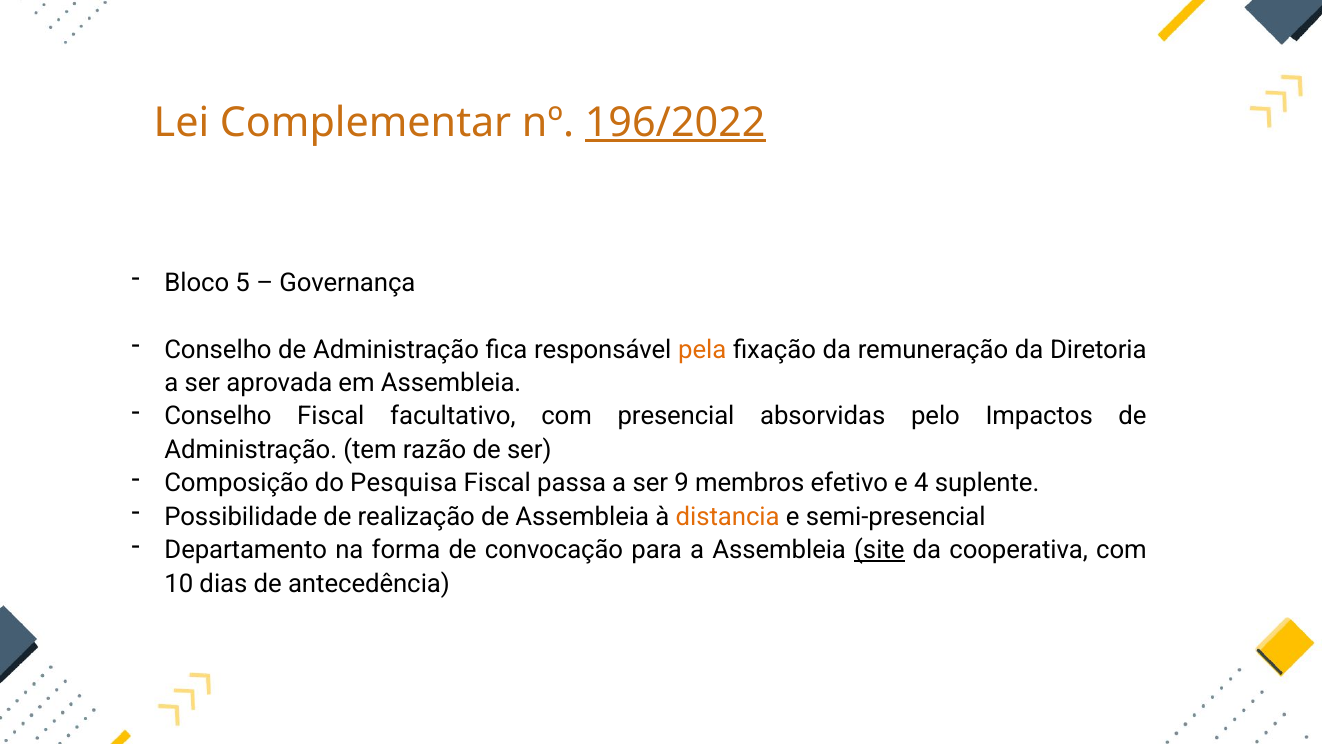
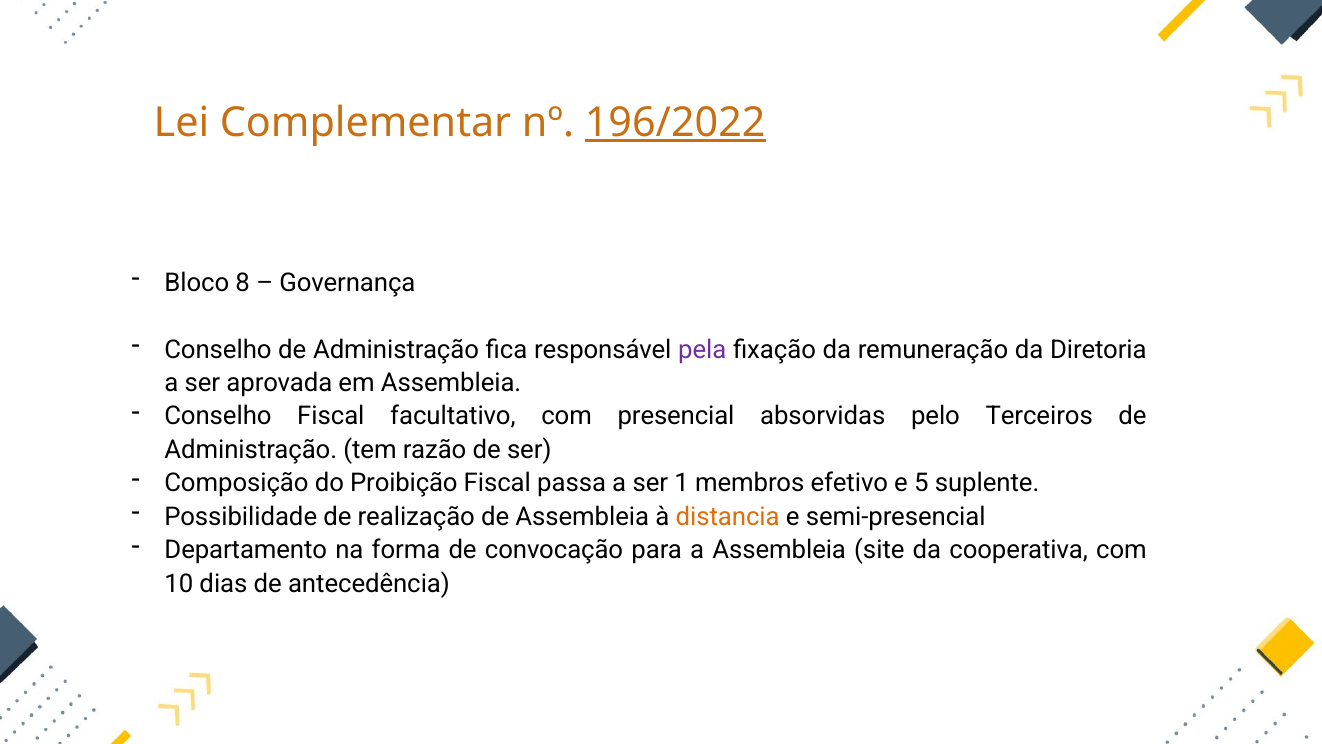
5: 5 -> 8 (243, 283)
pela colour: orange -> purple (702, 349)
Impactos: Impactos -> Terceiros (1039, 416)
Pesquisa: Pesquisa -> Proibição (404, 483)
9: 9 -> 1 (682, 483)
4: 4 -> 5 (921, 483)
site underline: present -> none (879, 550)
